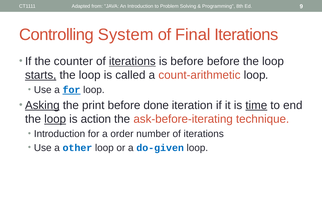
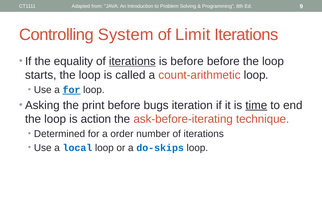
Final: Final -> Limit (193, 35)
counter: counter -> equality (73, 61)
starts underline: present -> none (41, 75)
Asking underline: present -> none (42, 105)
done: done -> bugs (156, 105)
loop underline: present -> none (55, 119)
Introduction: Introduction -> Determined (60, 134)
other: other -> local (77, 148)
do-given: do-given -> do-skips (160, 148)
